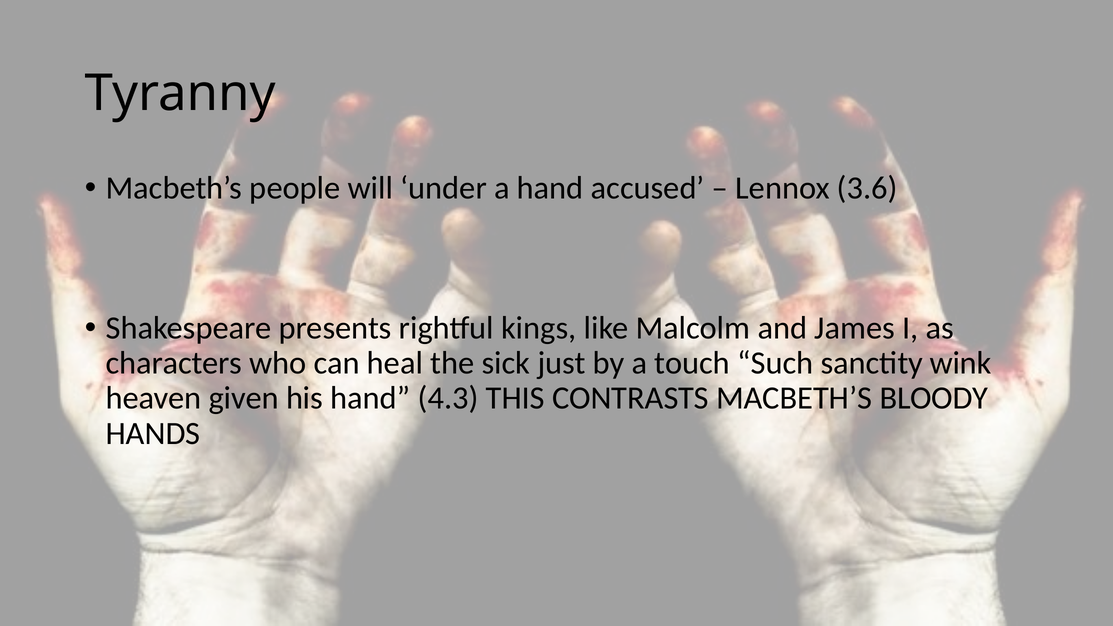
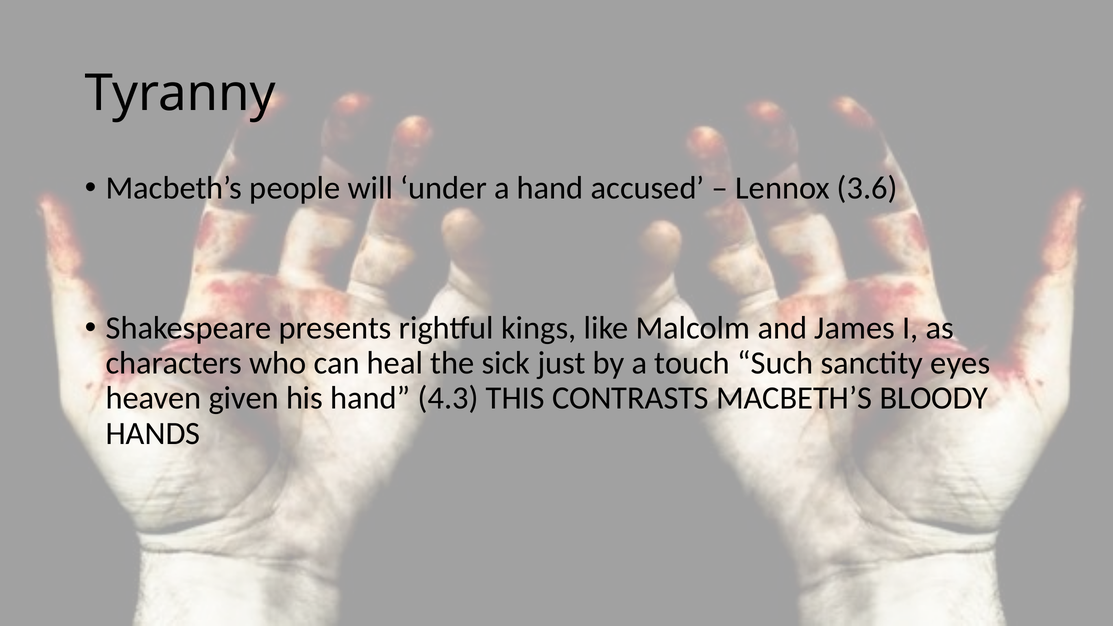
wink: wink -> eyes (960, 363)
